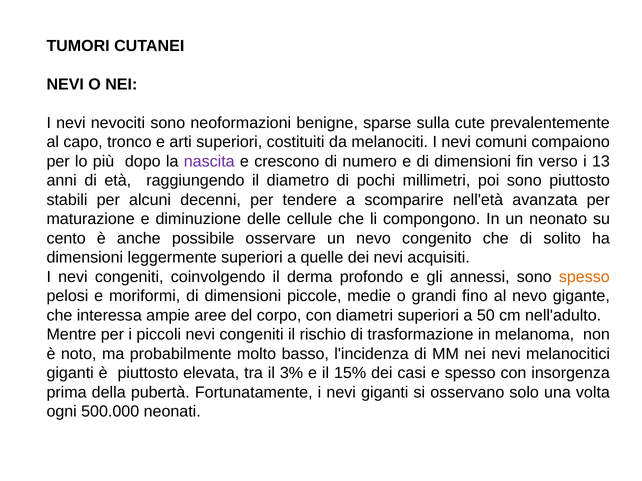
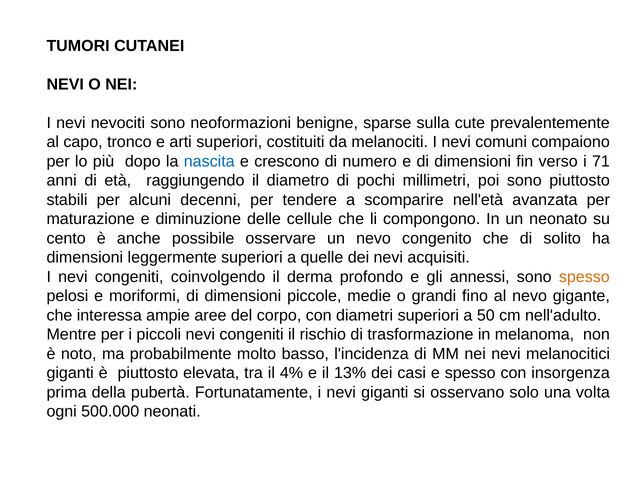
nascita colour: purple -> blue (209, 162)
13: 13 -> 71 (601, 162)
3%: 3% -> 4% (292, 373)
15%: 15% -> 13% (350, 373)
